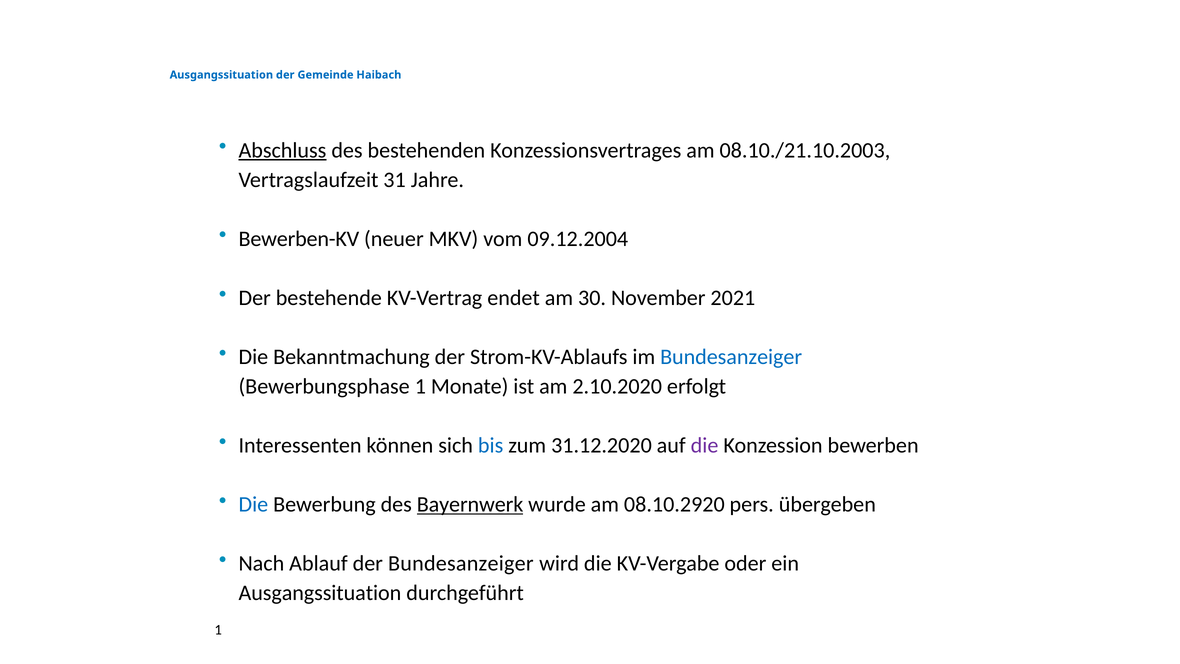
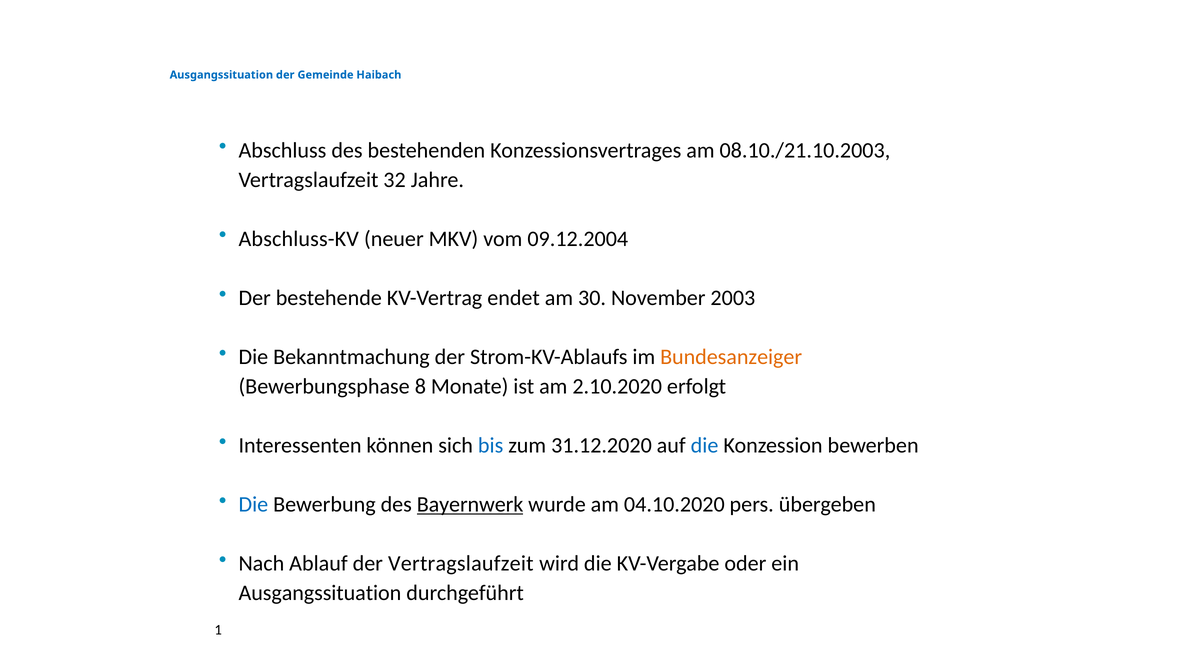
Abschluss underline: present -> none (282, 150)
31: 31 -> 32 (395, 180)
Bewerben-KV: Bewerben-KV -> Abschluss-KV (299, 239)
2021: 2021 -> 2003 (733, 298)
Bundesanzeiger colour: blue -> orange (731, 357)
Bewerbungsphase 1: 1 -> 8 (420, 386)
die colour: purple -> blue (705, 445)
08.10.2920: 08.10.2920 -> 04.10.2020 (674, 504)
der Bundesanzeiger: Bundesanzeiger -> Vertragslaufzeit (461, 563)
